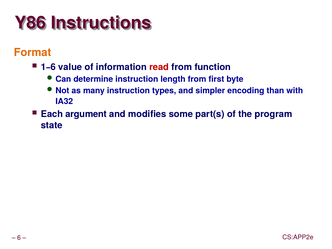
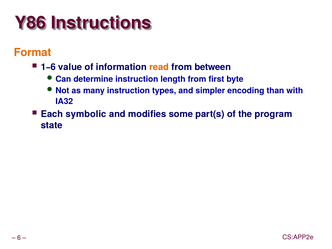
read colour: red -> orange (159, 67)
function: function -> between (213, 67)
argument: argument -> symbolic (86, 114)
